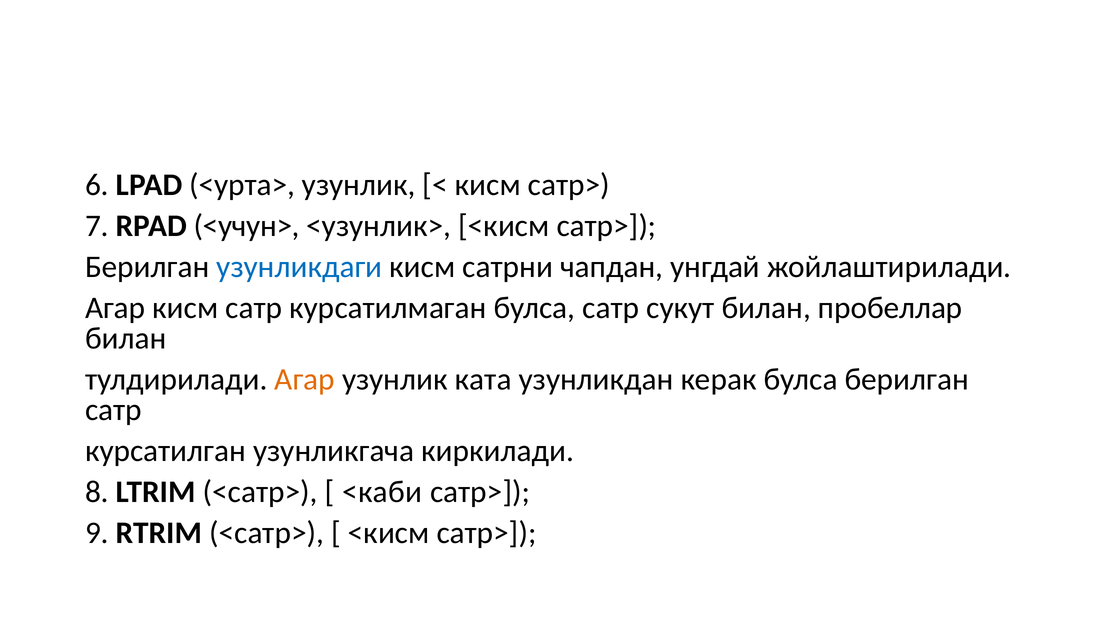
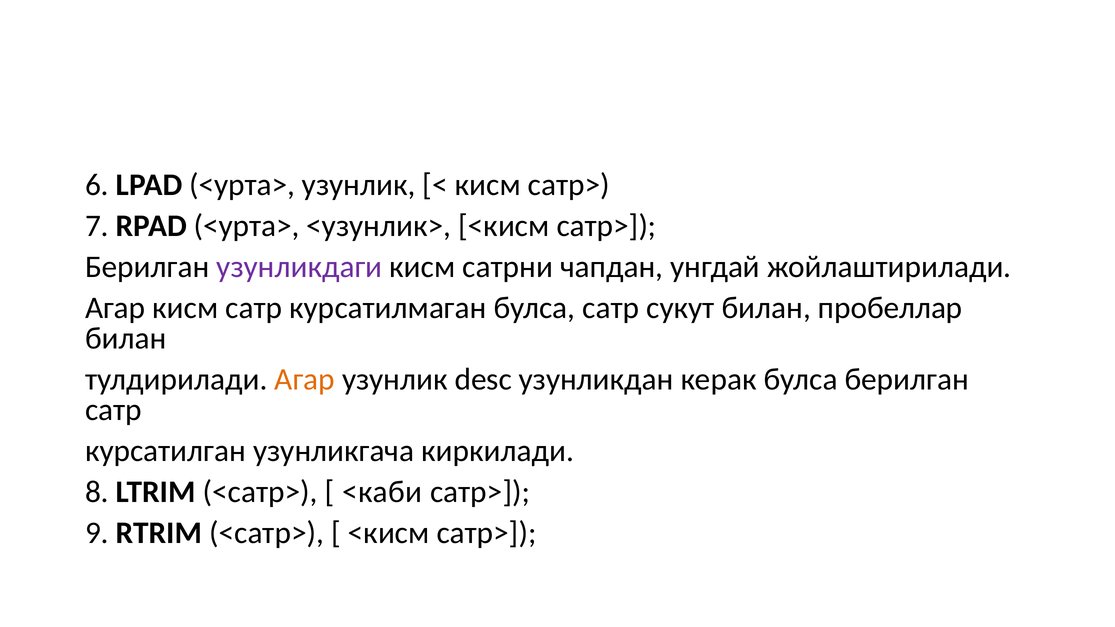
RPAD <учун>: <учун> -> <урта> (247, 226)
узунликдаги colour: blue -> purple (299, 267)
ката: ката -> desc (483, 380)
